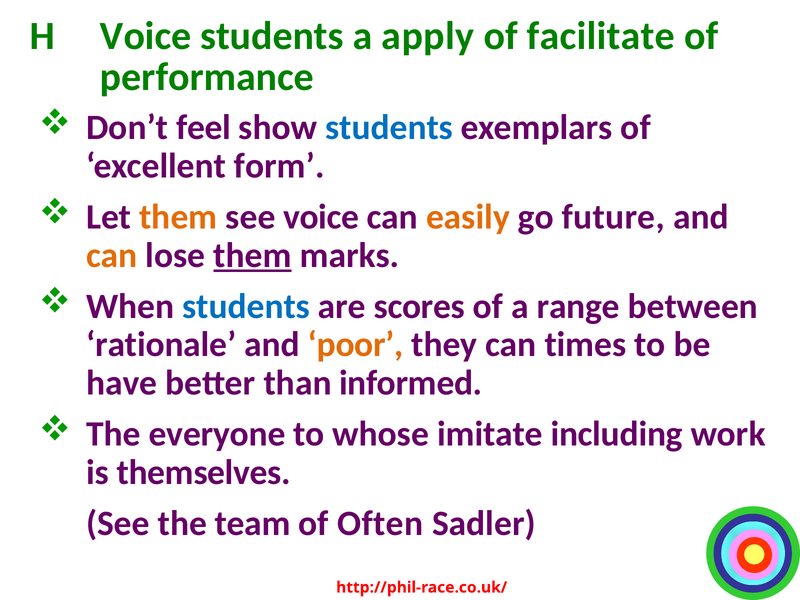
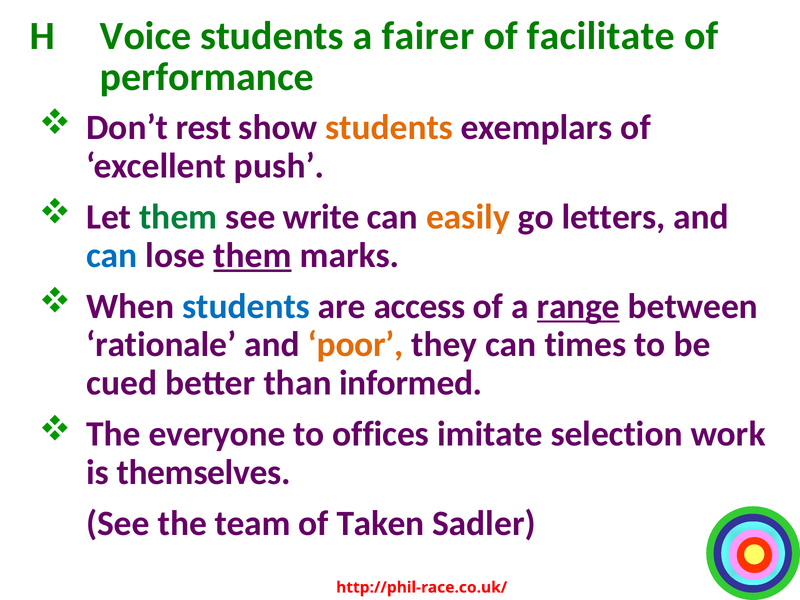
apply: apply -> fairer (428, 36)
feel: feel -> rest (203, 128)
students colour: blue -> orange (389, 128)
form: form -> push (279, 166)
them colour: orange -> green (178, 217)
see voice: voice -> write (321, 217)
future: future -> letters (613, 217)
can colour: orange -> blue (112, 255)
scores: scores -> access (419, 306)
range underline: none -> present (578, 306)
have: have -> cued (122, 383)
whose: whose -> offices (381, 434)
including: including -> selection (617, 434)
Often: Often -> Taken (380, 523)
